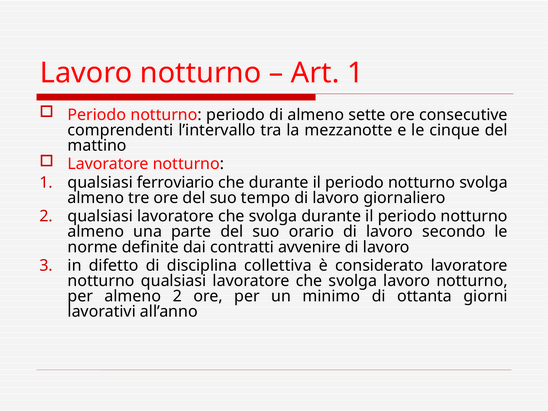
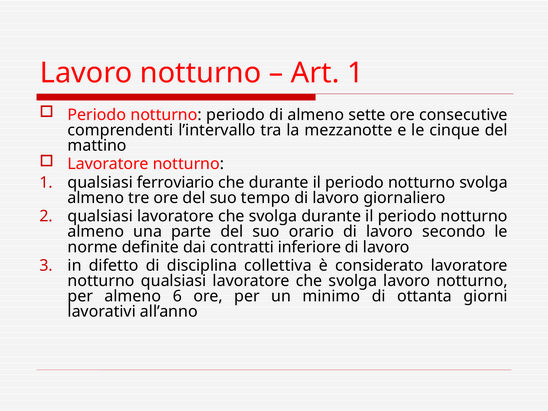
avvenire: avvenire -> inferiore (310, 247)
almeno 2: 2 -> 6 (177, 296)
